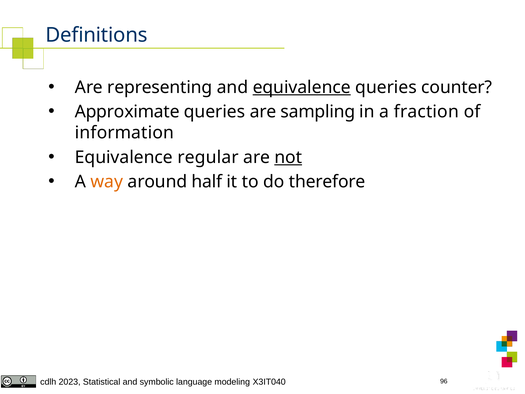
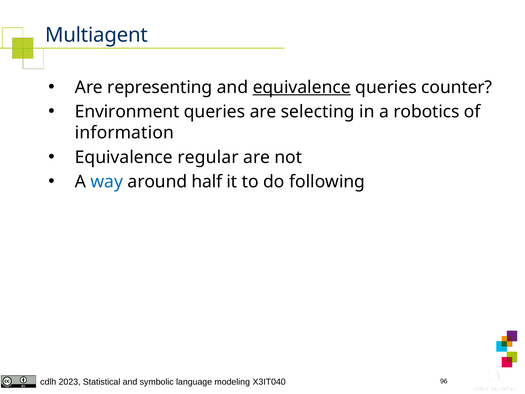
Definitions: Definitions -> Multiagent (97, 35)
Approximate: Approximate -> Environment (127, 112)
sampling: sampling -> selecting (318, 112)
fraction: fraction -> robotics (426, 112)
not underline: present -> none (288, 157)
way colour: orange -> blue (107, 182)
therefore: therefore -> following (327, 182)
